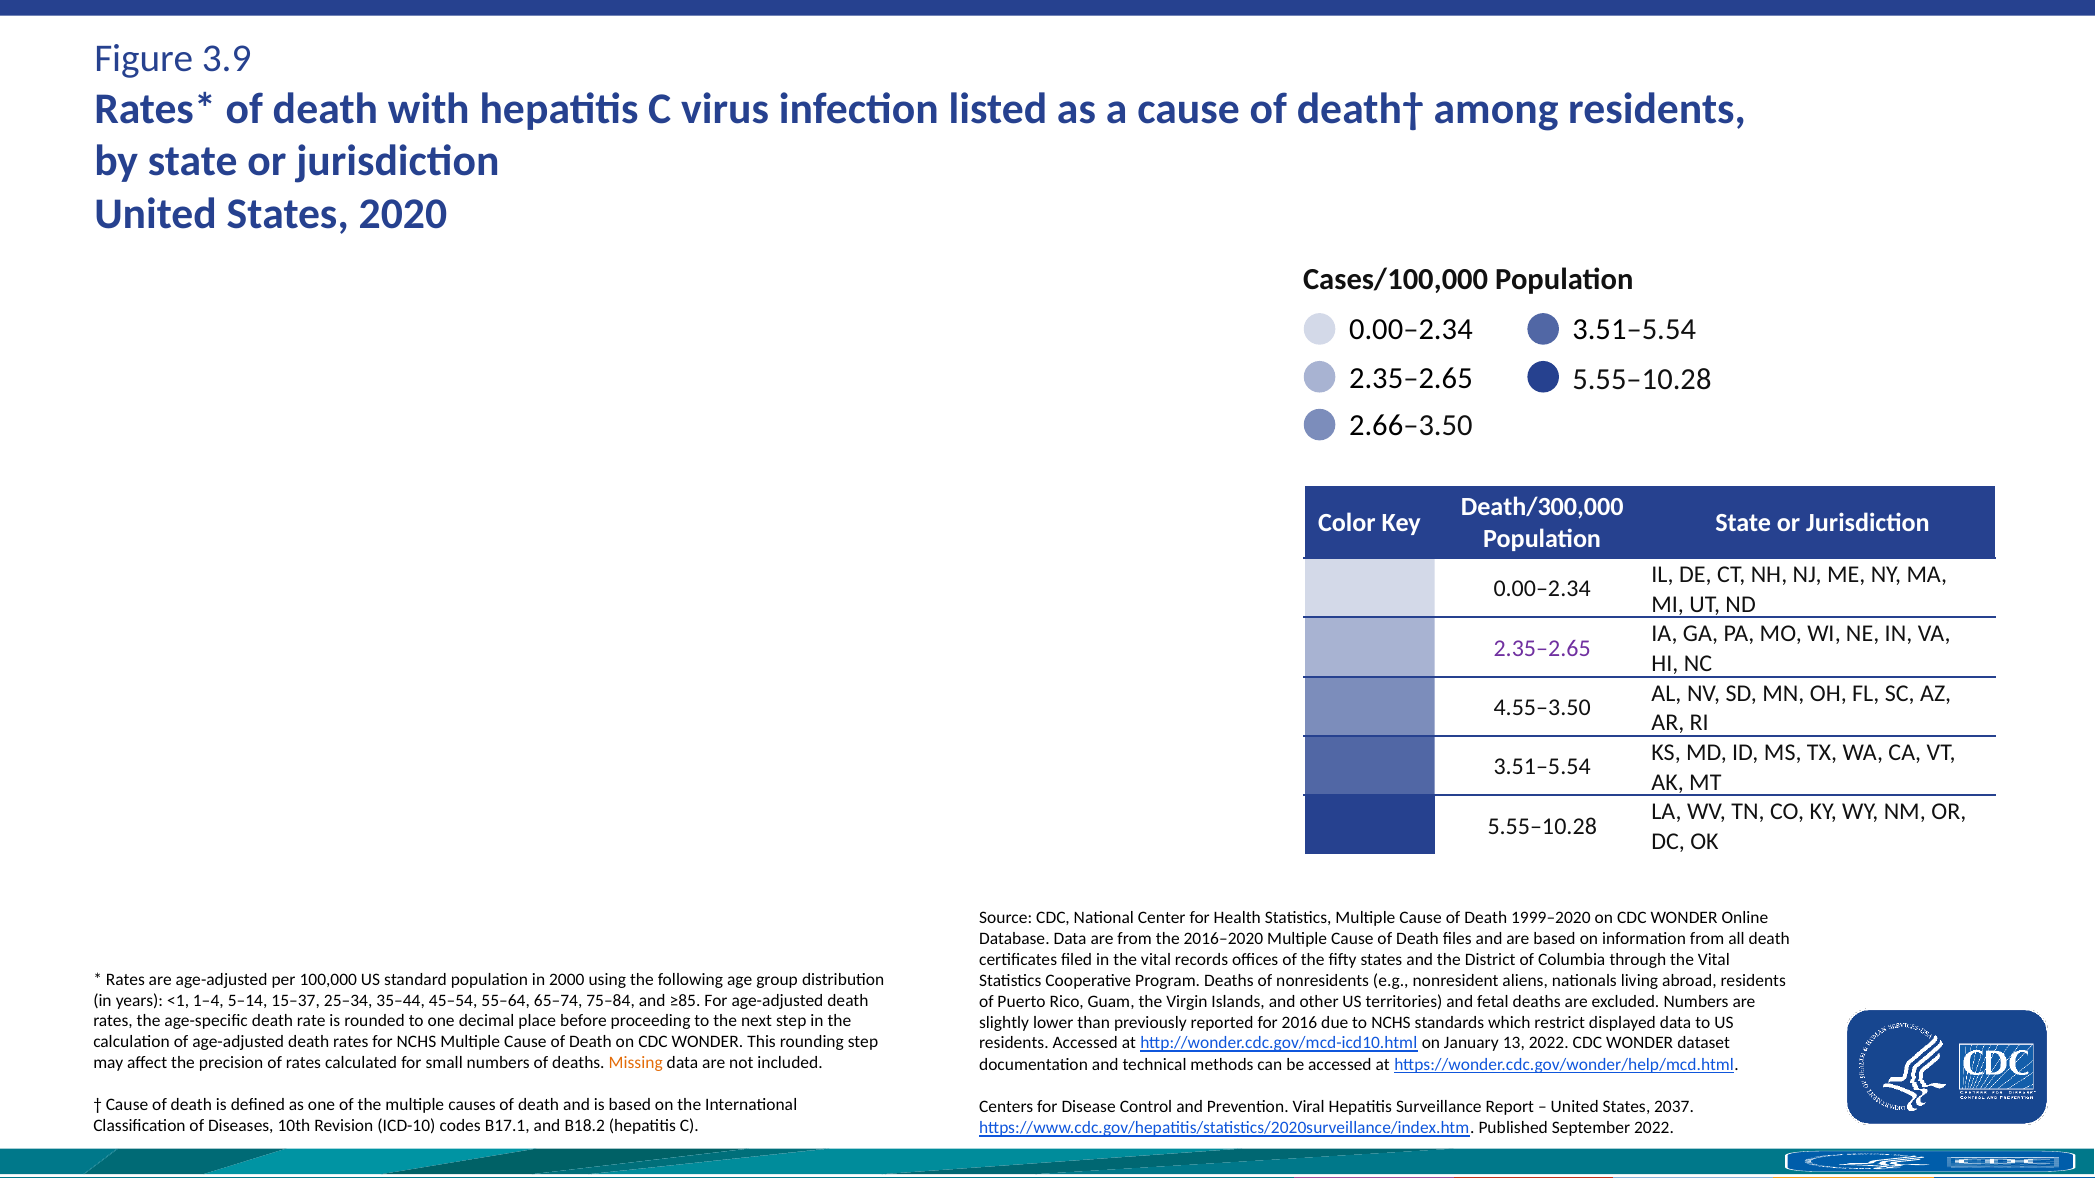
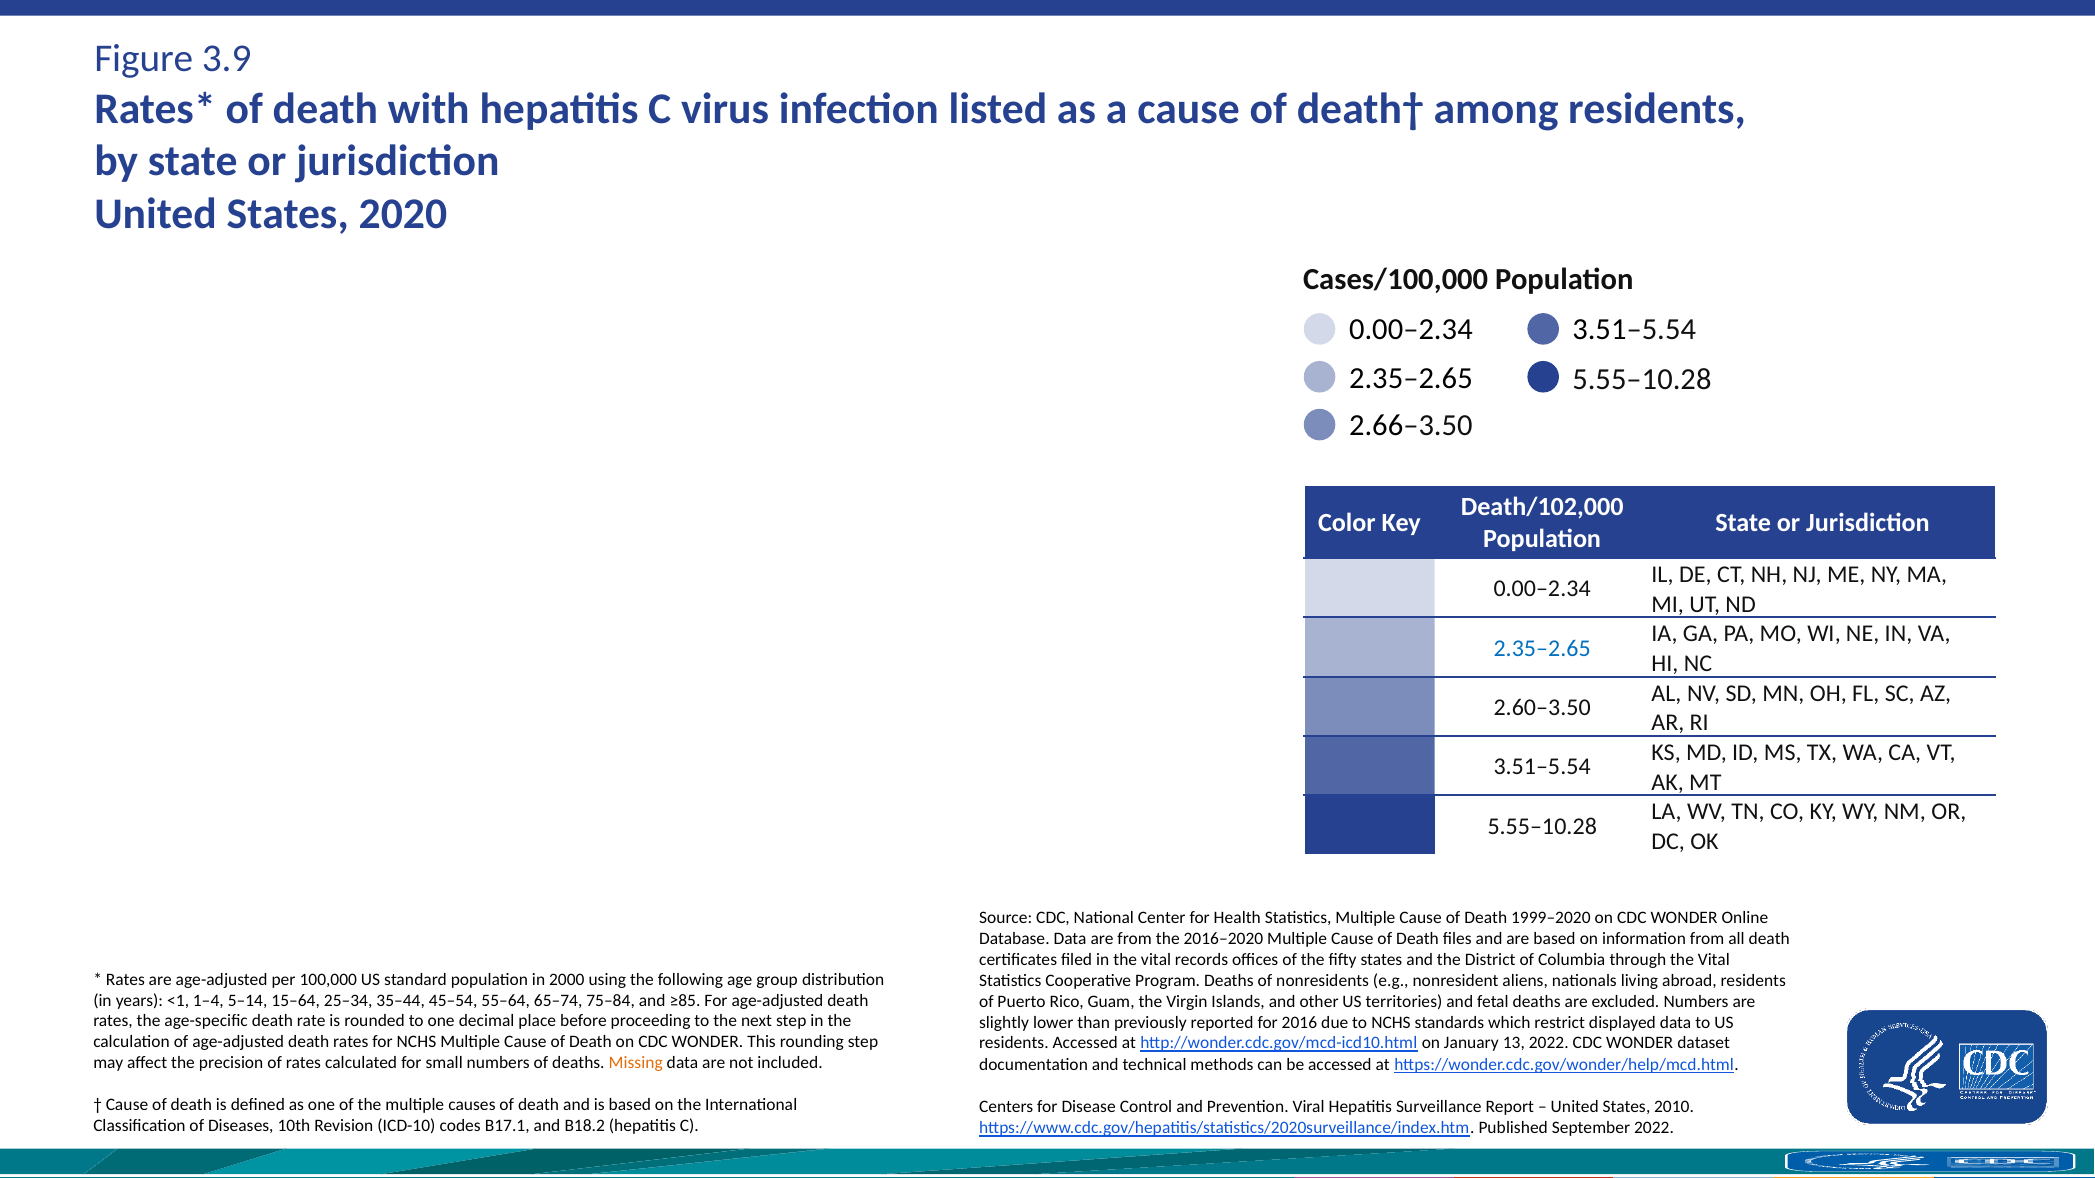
Death/300,000: Death/300,000 -> Death/102,000 (1542, 507)
2.35–2.65 colour: purple -> blue (1542, 648)
4.55–3.50: 4.55–3.50 -> 2.60–3.50 (1542, 708)
15–37: 15–37 -> 15–64 (296, 1001)
2037: 2037 -> 2010 (1674, 1107)
